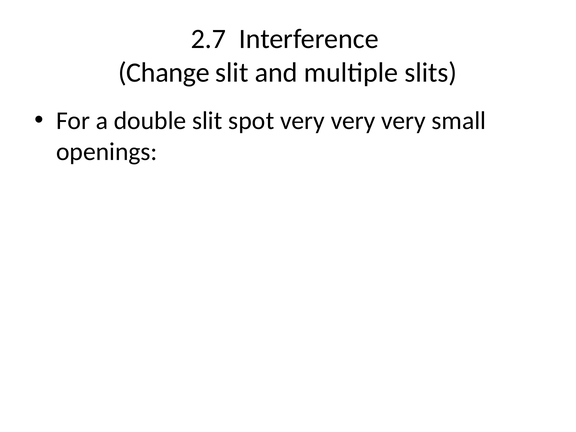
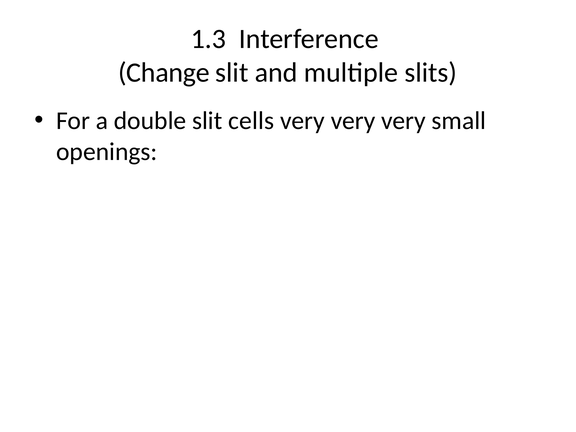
2.7: 2.7 -> 1.3 (208, 39)
spot: spot -> cells (251, 121)
